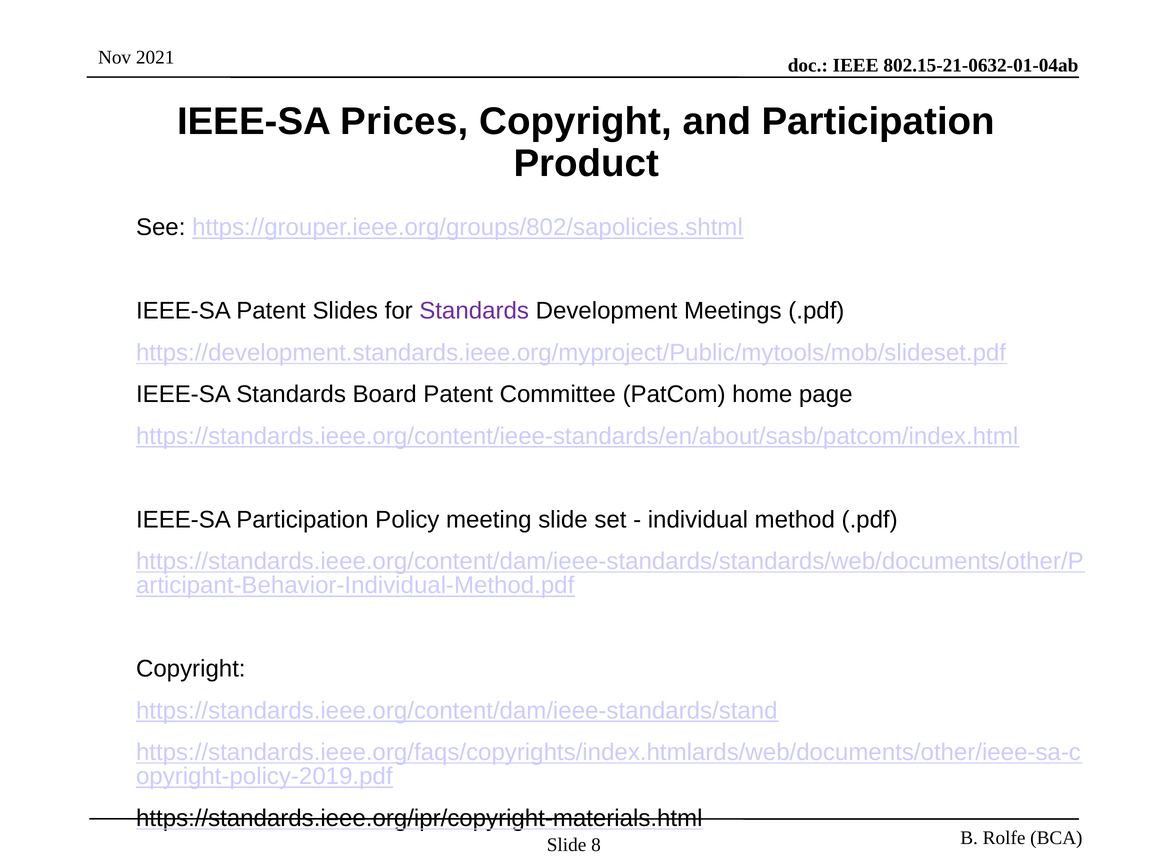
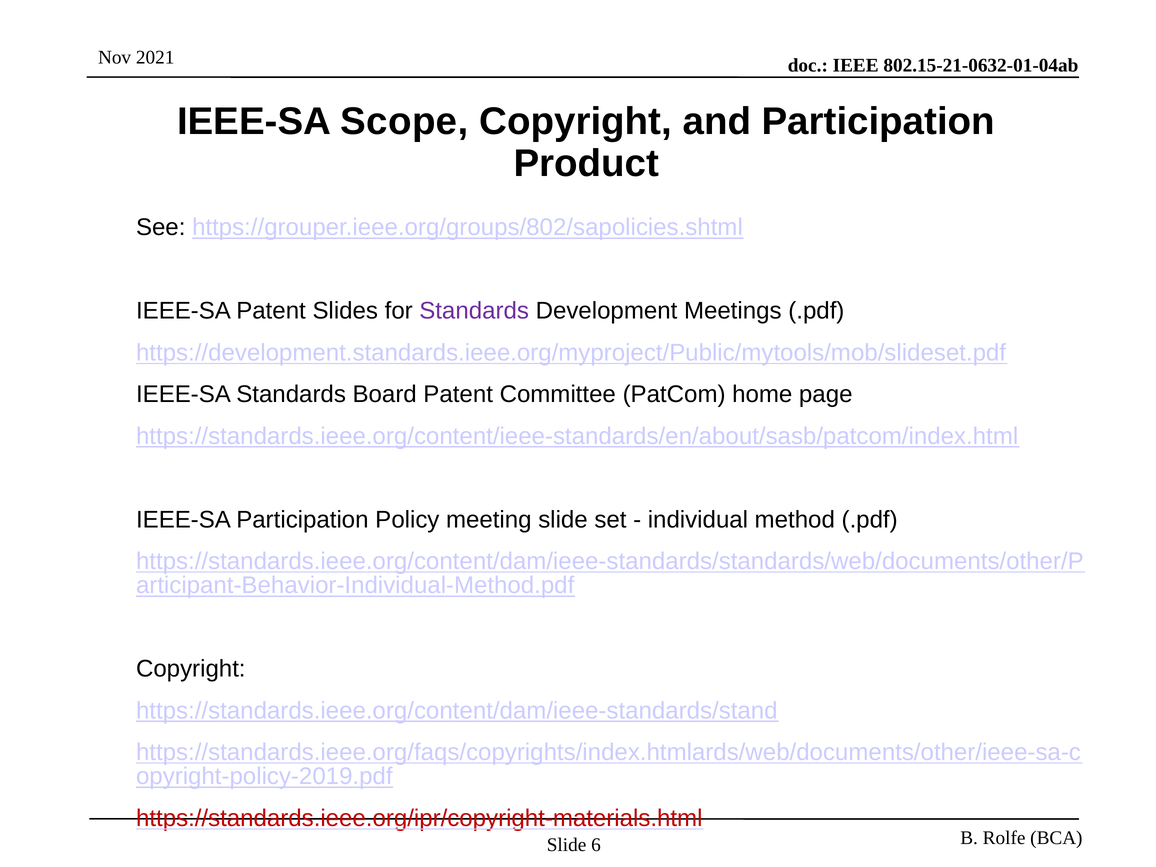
Prices: Prices -> Scope (404, 122)
https://standards.ieee.org/ipr/copyright-materials.html colour: black -> red (419, 818)
8: 8 -> 6 (596, 845)
